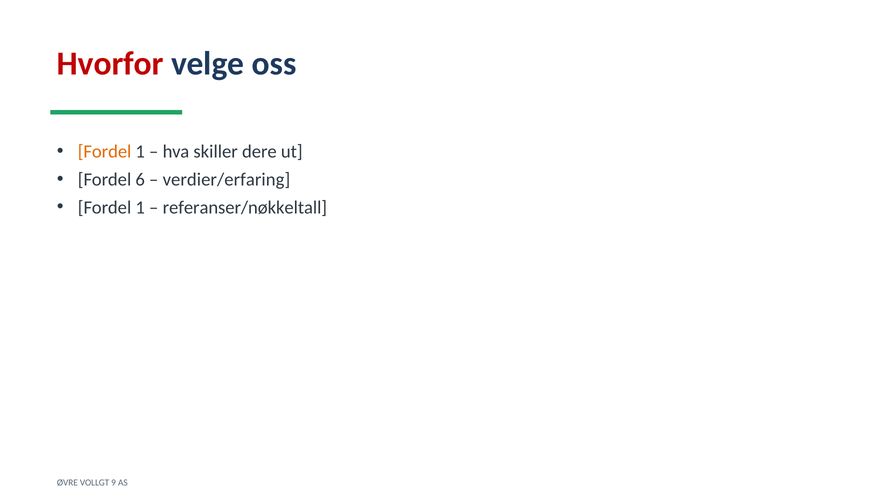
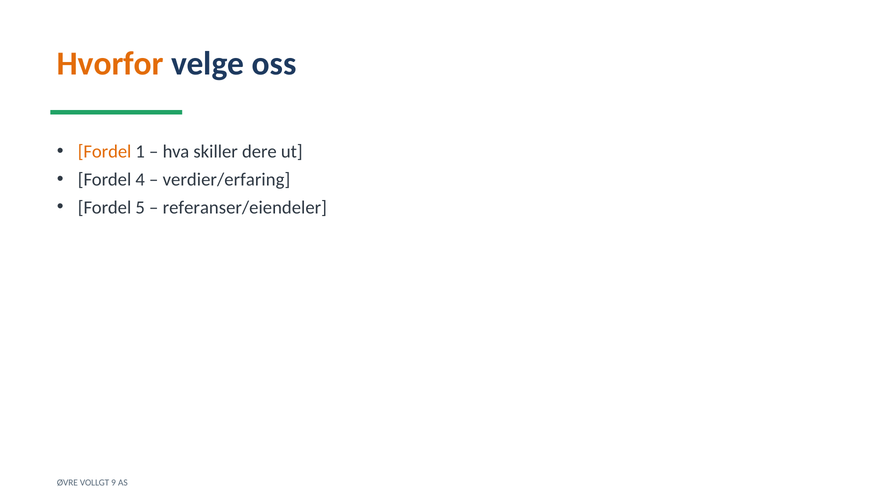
Hvorfor colour: red -> orange (110, 64)
6: 6 -> 4 (140, 179)
1: 1 -> 5 (140, 207)
referanser/nøkkeltall: referanser/nøkkeltall -> referanser/eiendeler (245, 207)
